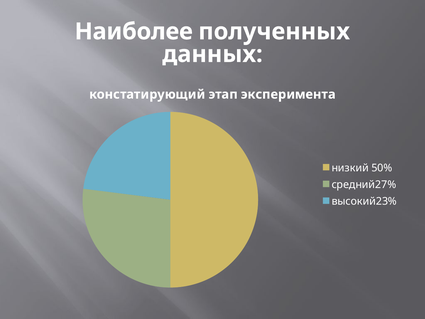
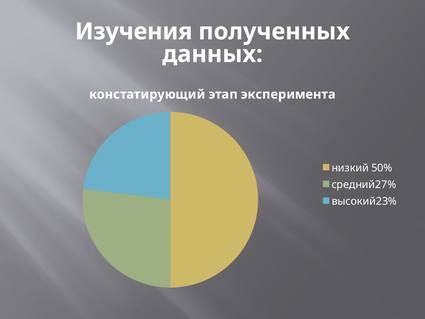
Наиболее: Наиболее -> Изучения (134, 32)
